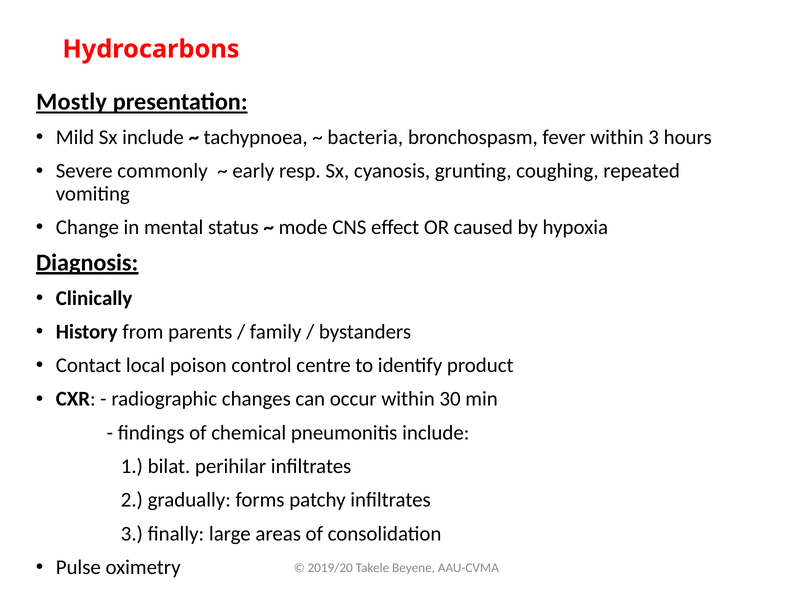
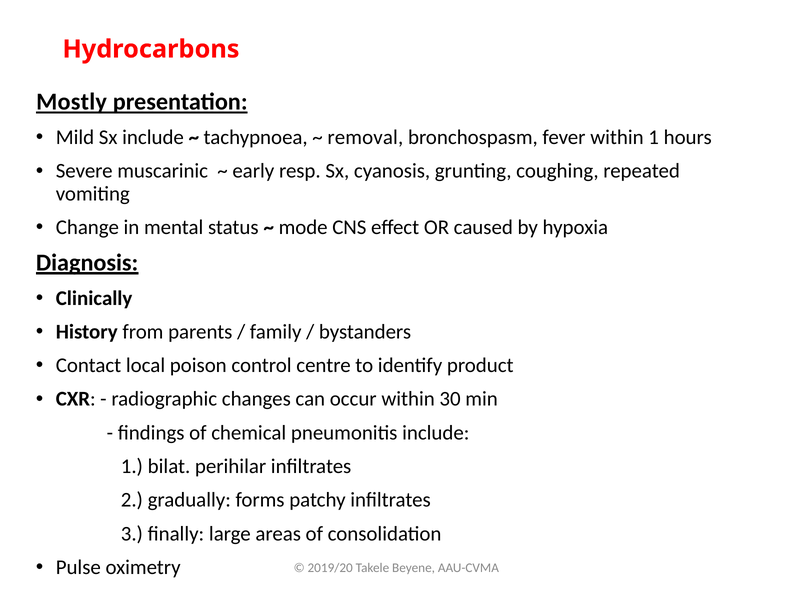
bacteria: bacteria -> removal (365, 137)
within 3: 3 -> 1 (654, 137)
commonly: commonly -> muscarinic (163, 171)
